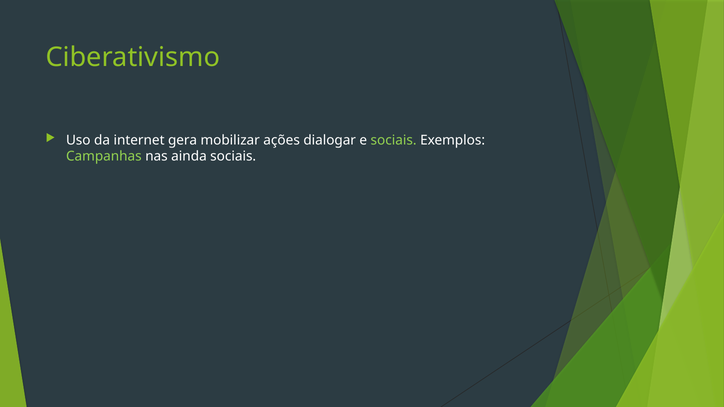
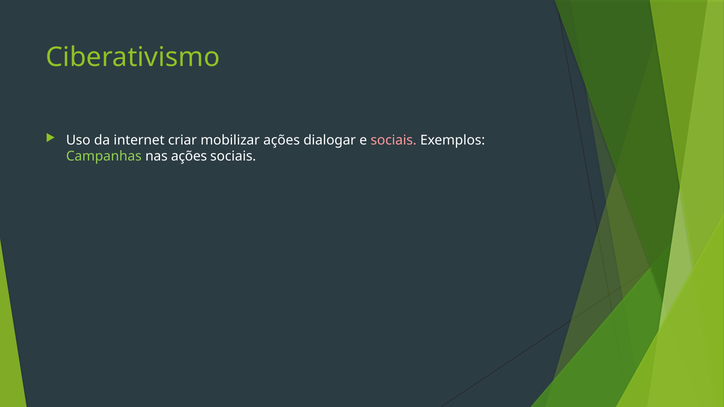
gera: gera -> criar (183, 140)
sociais colour: light green -> pink (394, 140)
nas ainda: ainda -> ações (189, 156)
